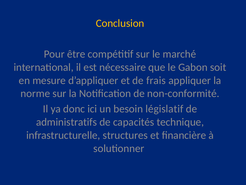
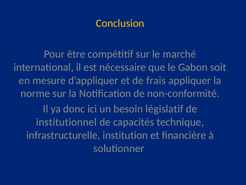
administratifs: administratifs -> institutionnel (66, 122)
structures: structures -> institution (125, 135)
